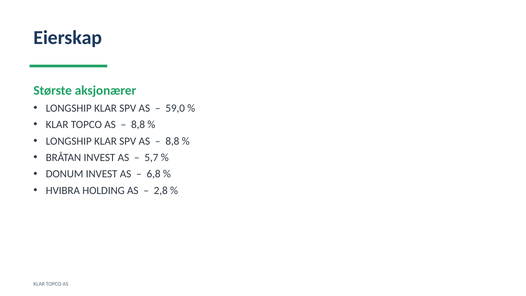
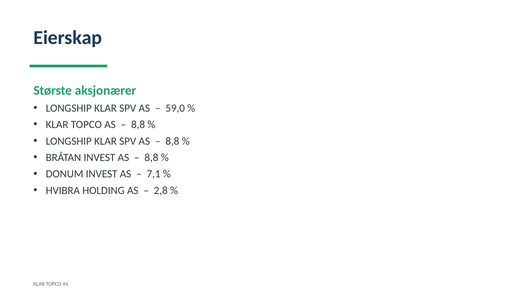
5,7: 5,7 -> 8,8 (151, 158)
6,8: 6,8 -> 7,1 (154, 174)
